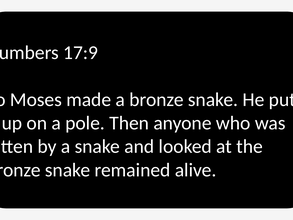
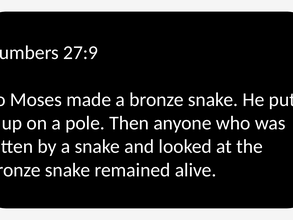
17:9: 17:9 -> 27:9 (81, 53)
